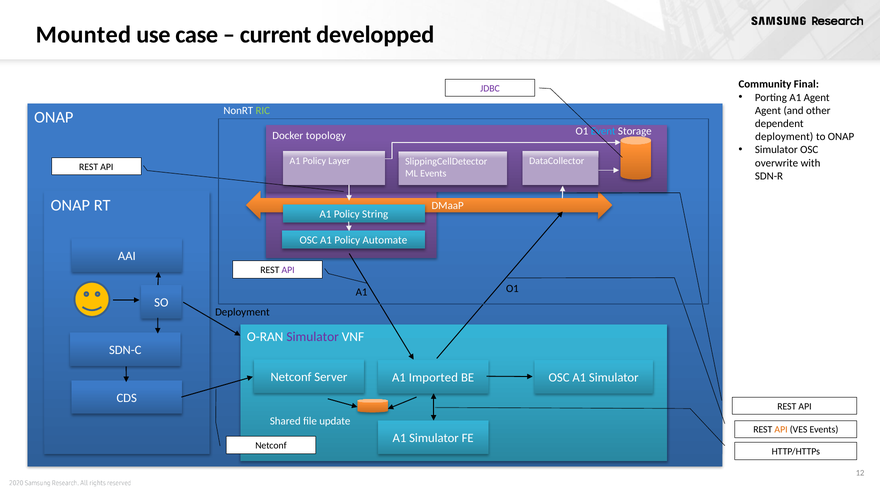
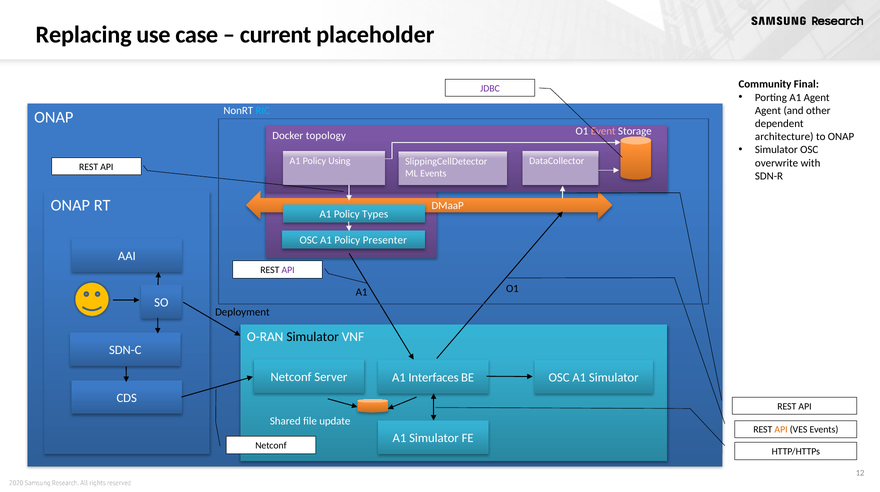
Mounted: Mounted -> Replacing (84, 35)
developped: developped -> placeholder (375, 35)
RIC colour: light green -> light blue (263, 110)
Event colour: light blue -> pink (603, 131)
deployment: deployment -> architecture (784, 137)
Layer: Layer -> Using (339, 161)
String: String -> Types (375, 214)
Automate: Automate -> Presenter (385, 240)
Simulator colour: purple -> black (313, 337)
Imported: Imported -> Interfaces (433, 377)
